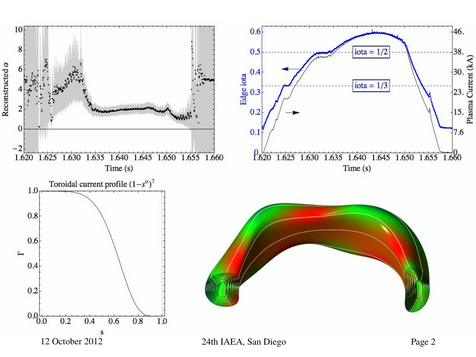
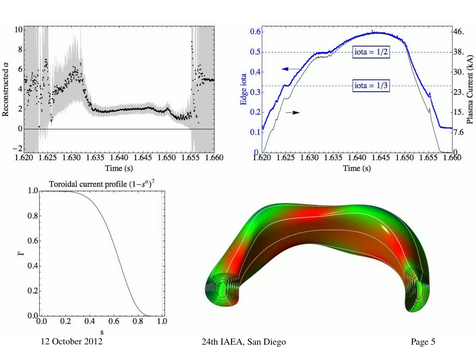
2: 2 -> 5 (433, 342)
